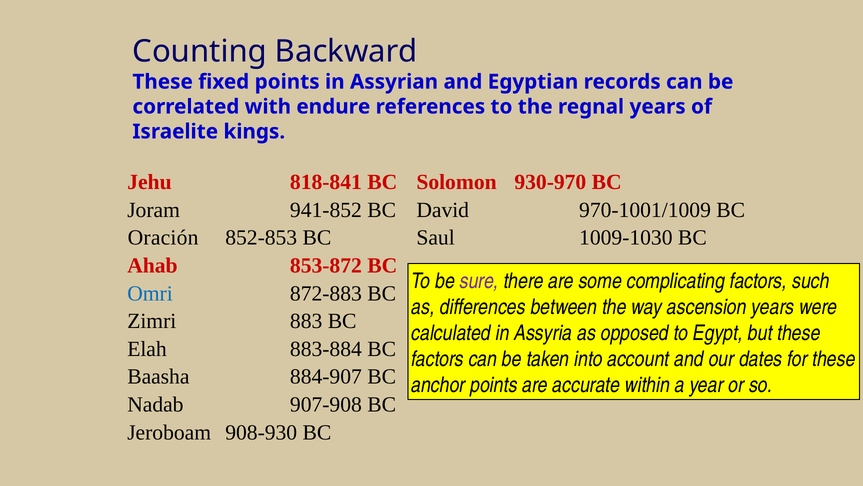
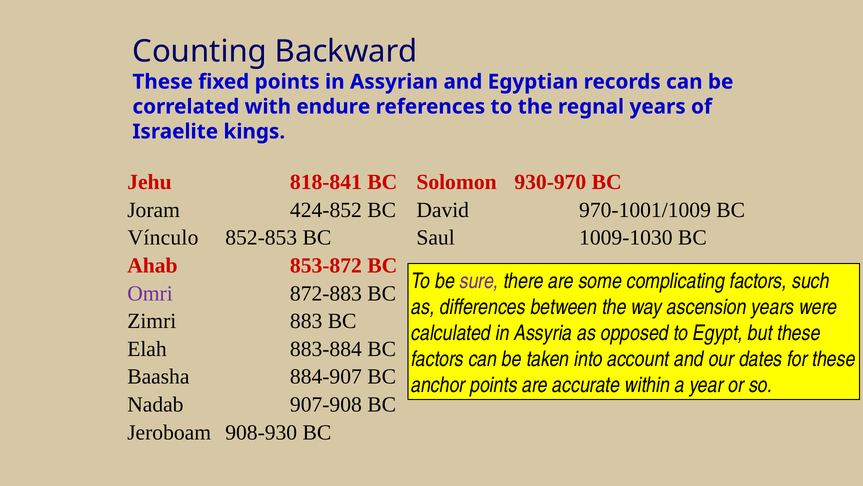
941-852: 941-852 -> 424-852 (326, 210)
Oración: Oración -> Vínculo (163, 237)
Omri colour: blue -> purple (150, 293)
